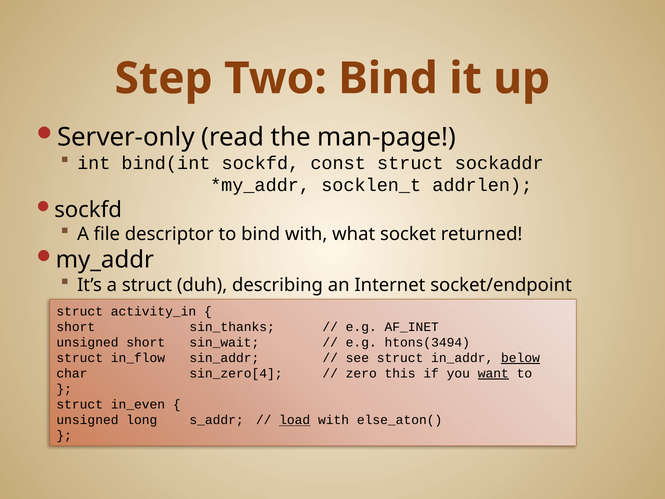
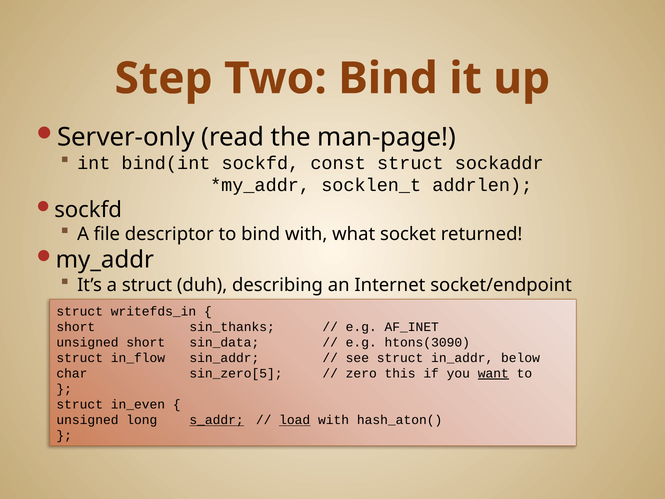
activity_in: activity_in -> writefds_in (153, 311)
sin_wait: sin_wait -> sin_data (224, 342)
htons(3494: htons(3494 -> htons(3090 (427, 342)
below underline: present -> none (521, 358)
sin_zero[4: sin_zero[4 -> sin_zero[5 (236, 373)
s_addr underline: none -> present (217, 420)
else_aton(: else_aton( -> hash_aton( (400, 420)
